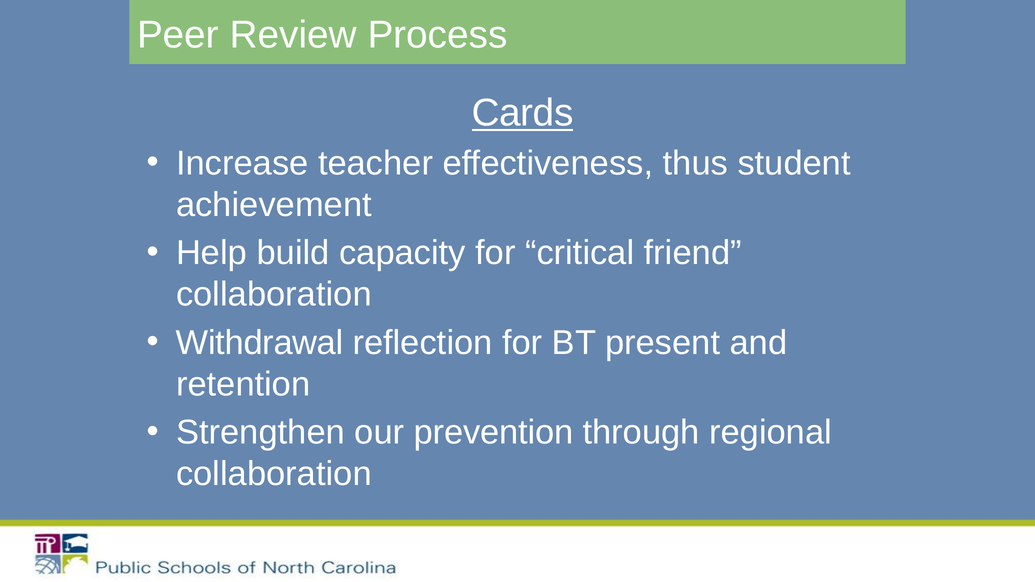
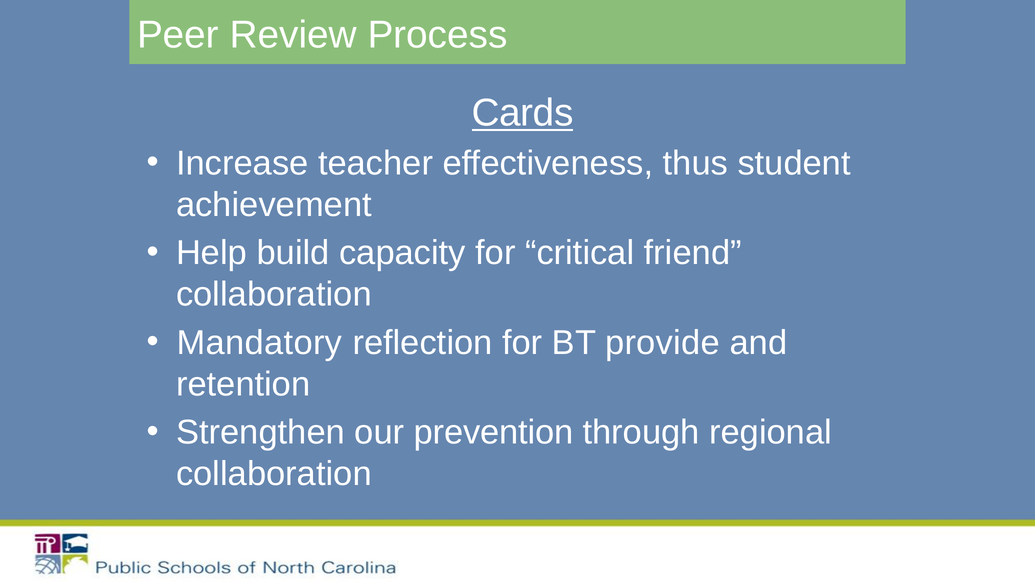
Withdrawal: Withdrawal -> Mandatory (259, 343)
present: present -> provide (662, 343)
